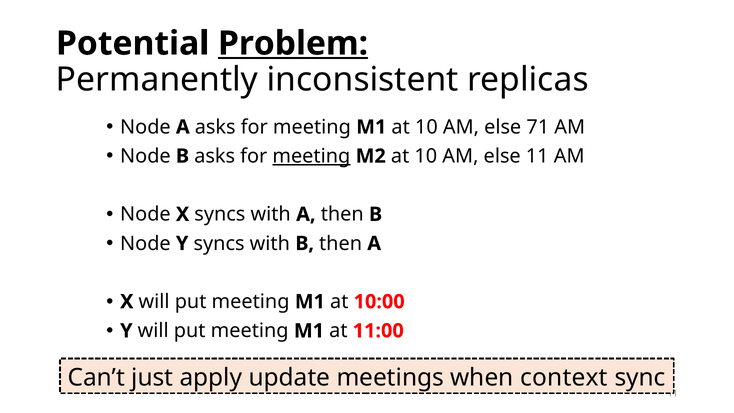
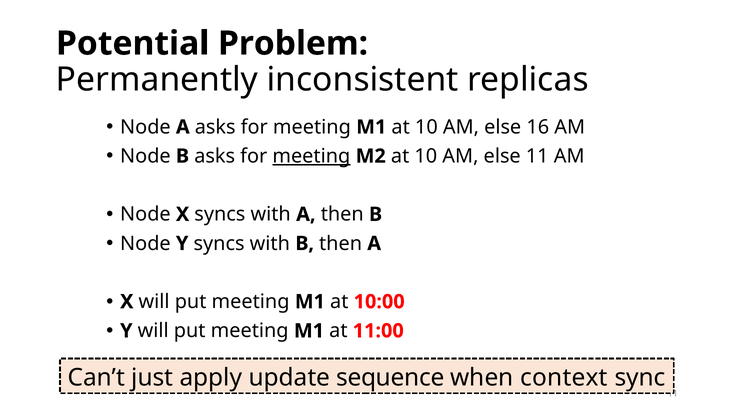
Problem underline: present -> none (293, 43)
71: 71 -> 16 (538, 127)
meetings: meetings -> sequence (390, 378)
